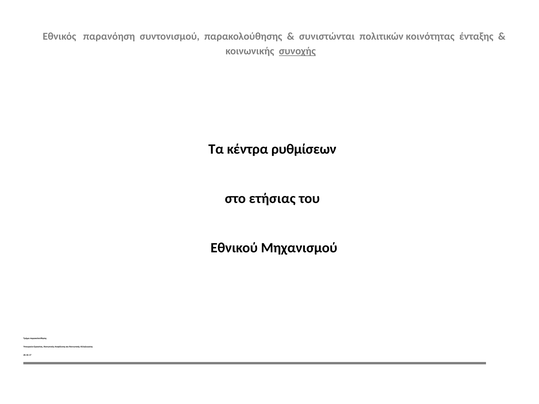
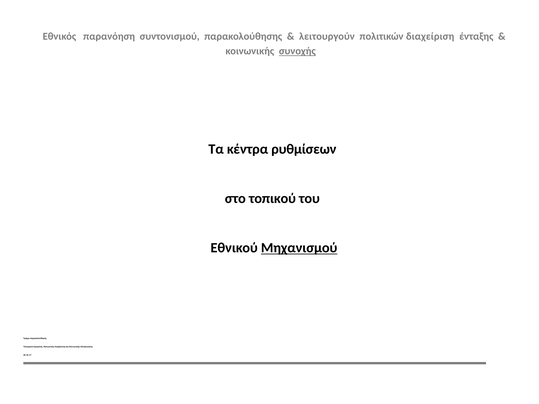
συνιστώνται: συνιστώνται -> λειτουργούν (327, 36)
κοινότητας: κοινότητας -> διαχείριση (430, 36)
ετήσιας: ετήσιας -> τοπικού (272, 199)
Μηχανισμού underline: none -> present (299, 248)
